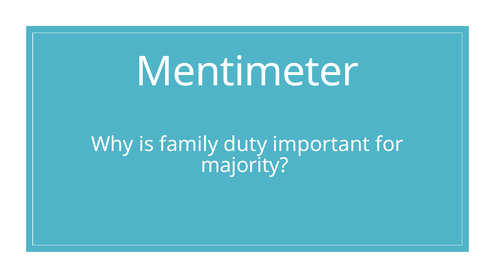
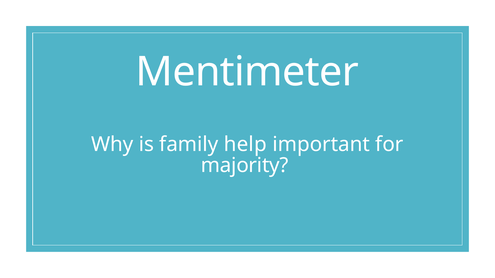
duty: duty -> help (245, 145)
